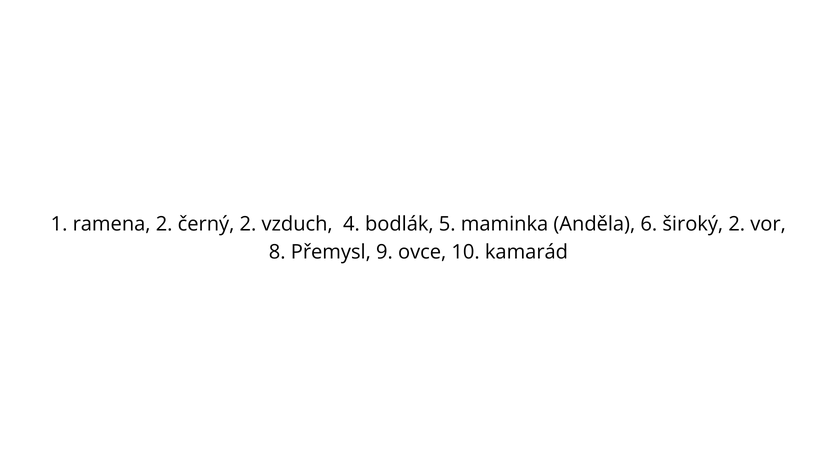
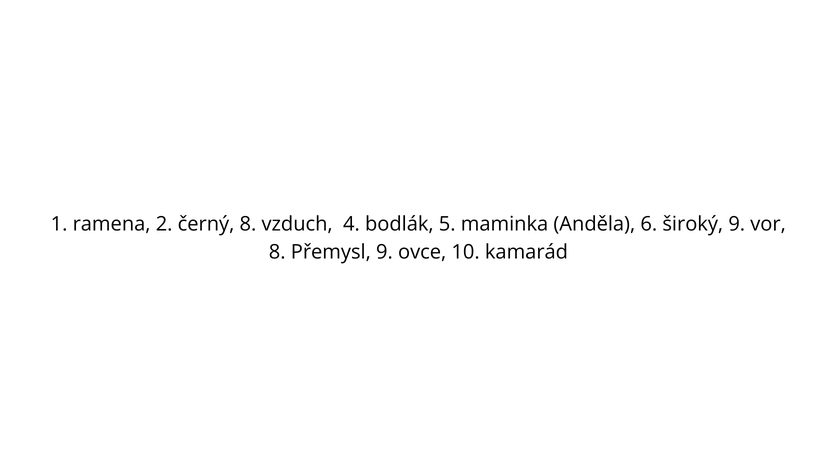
černý 2: 2 -> 8 (248, 224)
široký 2: 2 -> 9 (737, 224)
